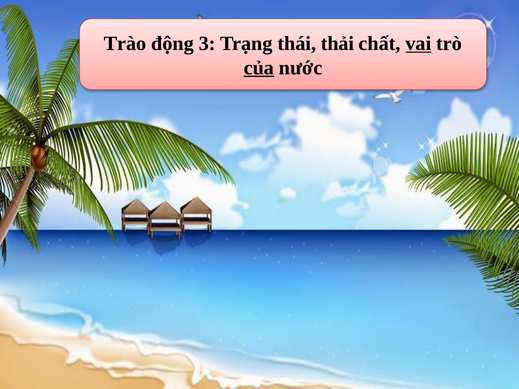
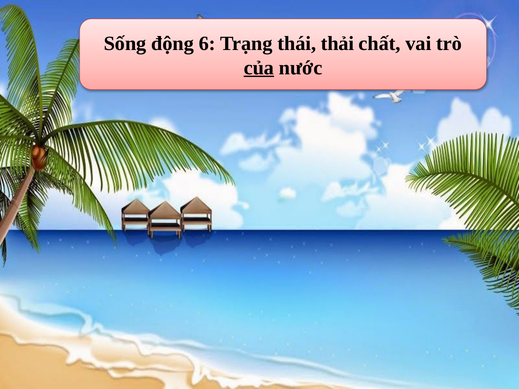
Trào: Trào -> Sống (125, 44)
3: 3 -> 6 (207, 44)
vai underline: present -> none (418, 44)
